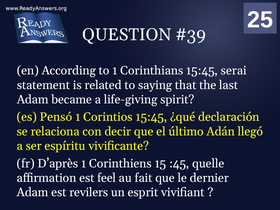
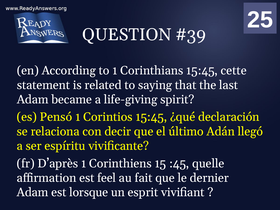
serai: serai -> cette (234, 71)
revilers: revilers -> lorsque (89, 192)
